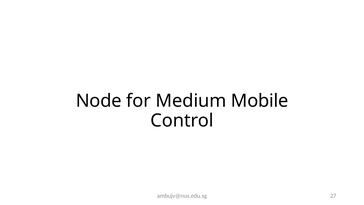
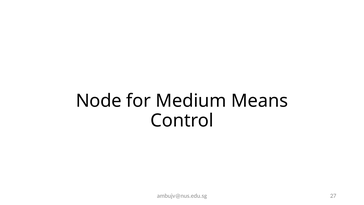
Mobile: Mobile -> Means (260, 101)
